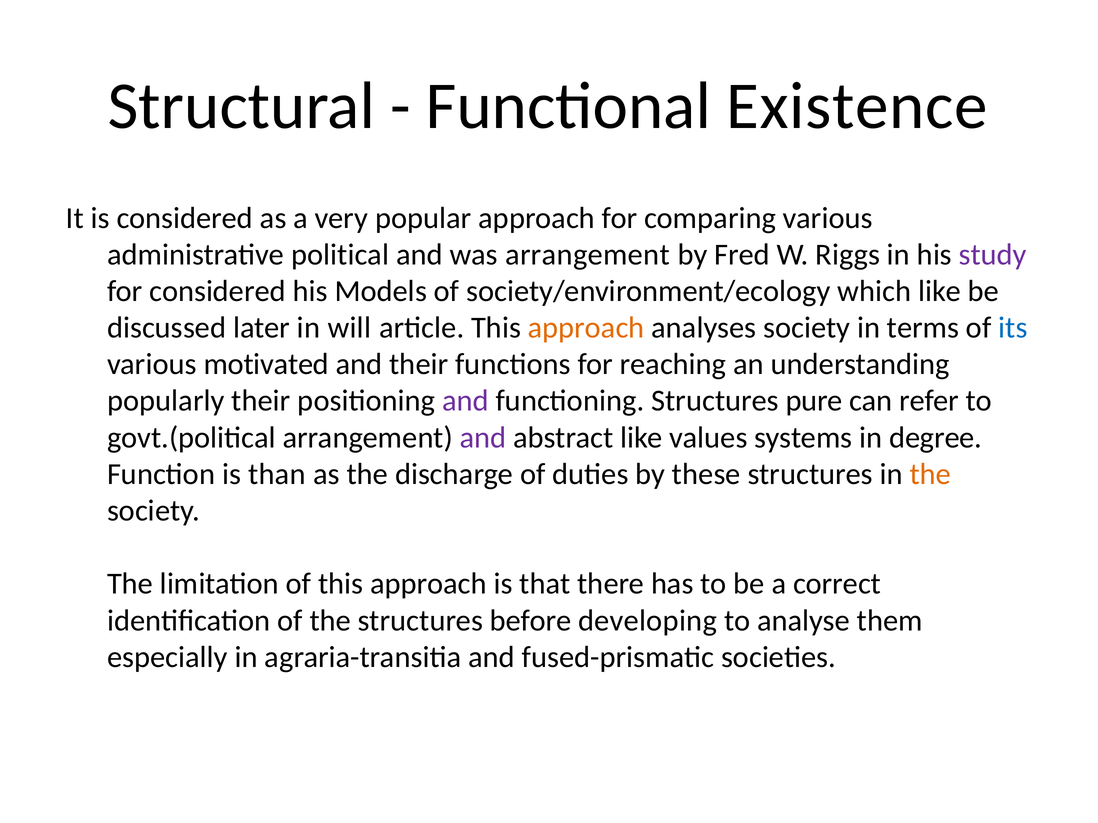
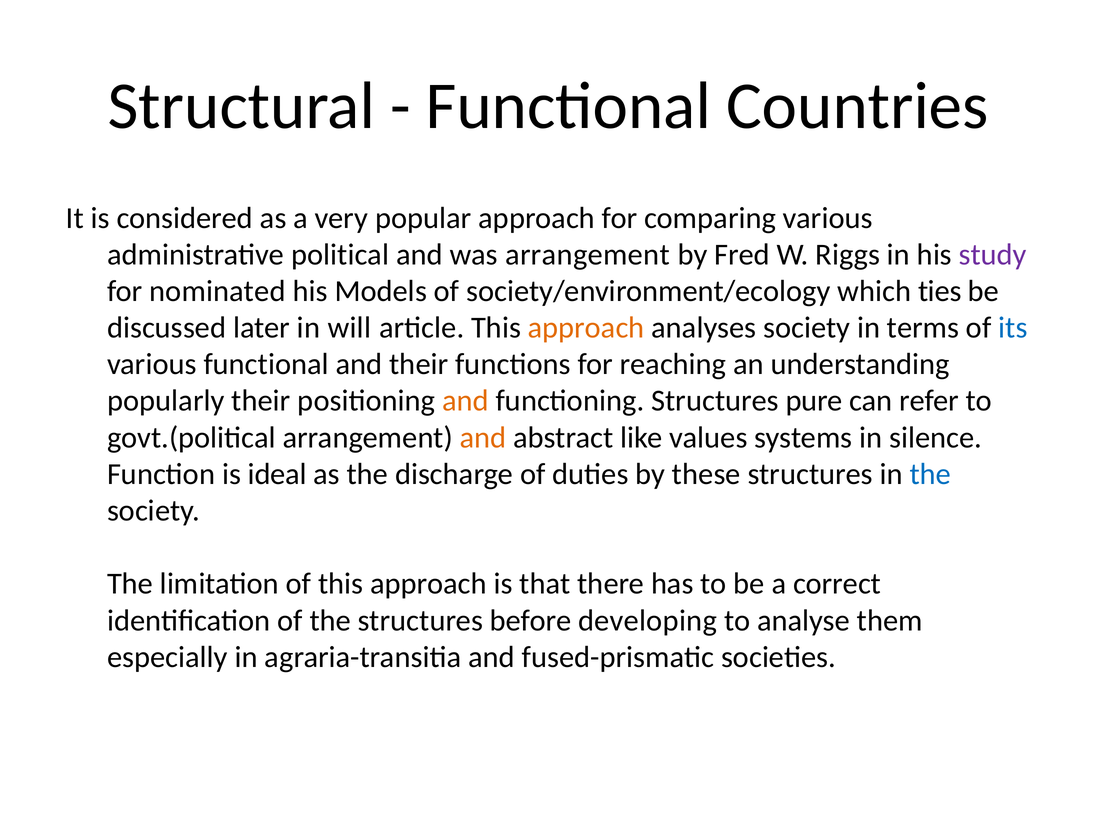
Existence: Existence -> Countries (857, 106)
for considered: considered -> nominated (217, 291)
which like: like -> ties (940, 291)
various motivated: motivated -> functional (266, 365)
and colour: purple -> orange (465, 401)
and colour: purple -> orange (483, 438)
degree: degree -> silence (936, 438)
than: than -> ideal (277, 474)
the colour: orange -> blue (930, 474)
